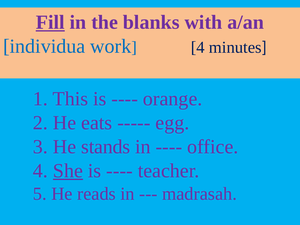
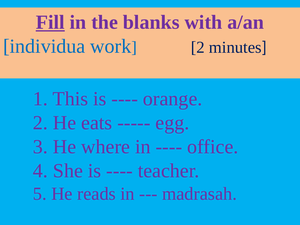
4: 4 -> 2 (198, 47)
stands: stands -> where (106, 147)
She underline: present -> none (68, 171)
